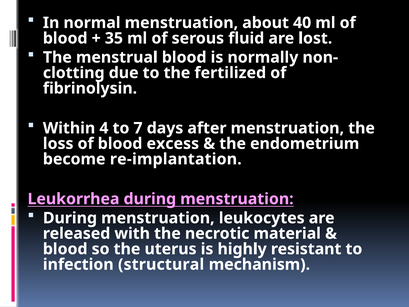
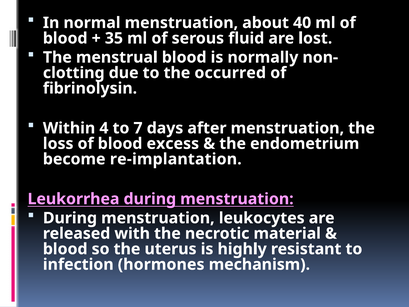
fertilized: fertilized -> occurred (230, 73)
structural: structural -> hormones (161, 264)
